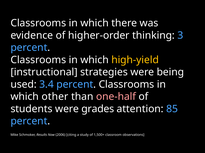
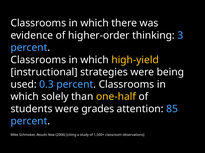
3.4: 3.4 -> 0.3 (47, 85)
other: other -> solely (55, 97)
one-half colour: pink -> yellow (116, 97)
